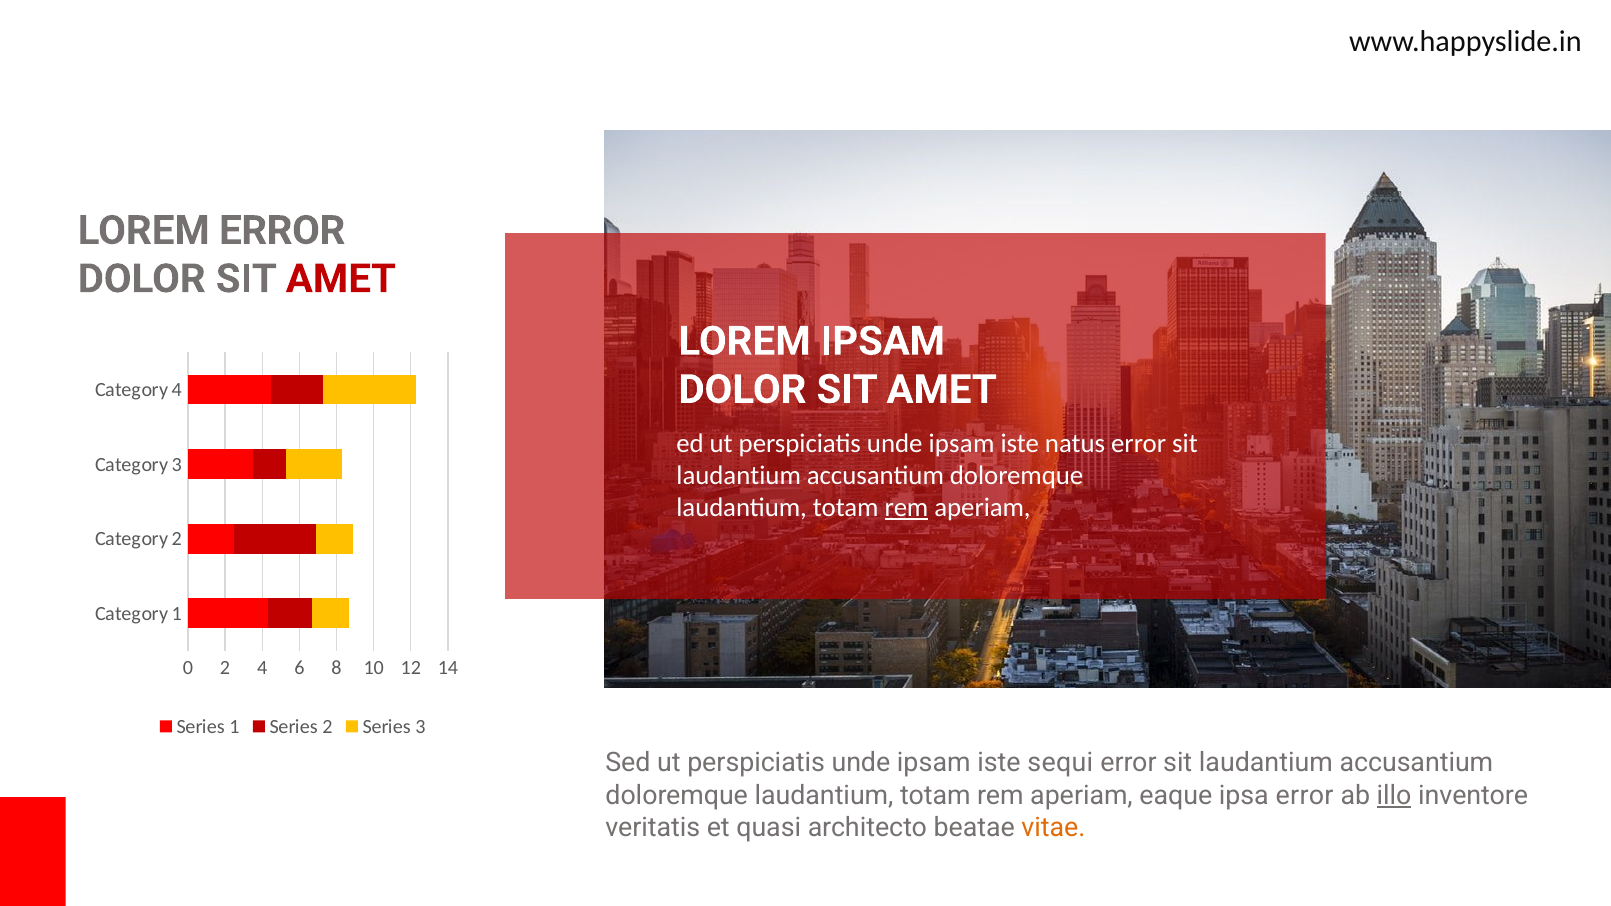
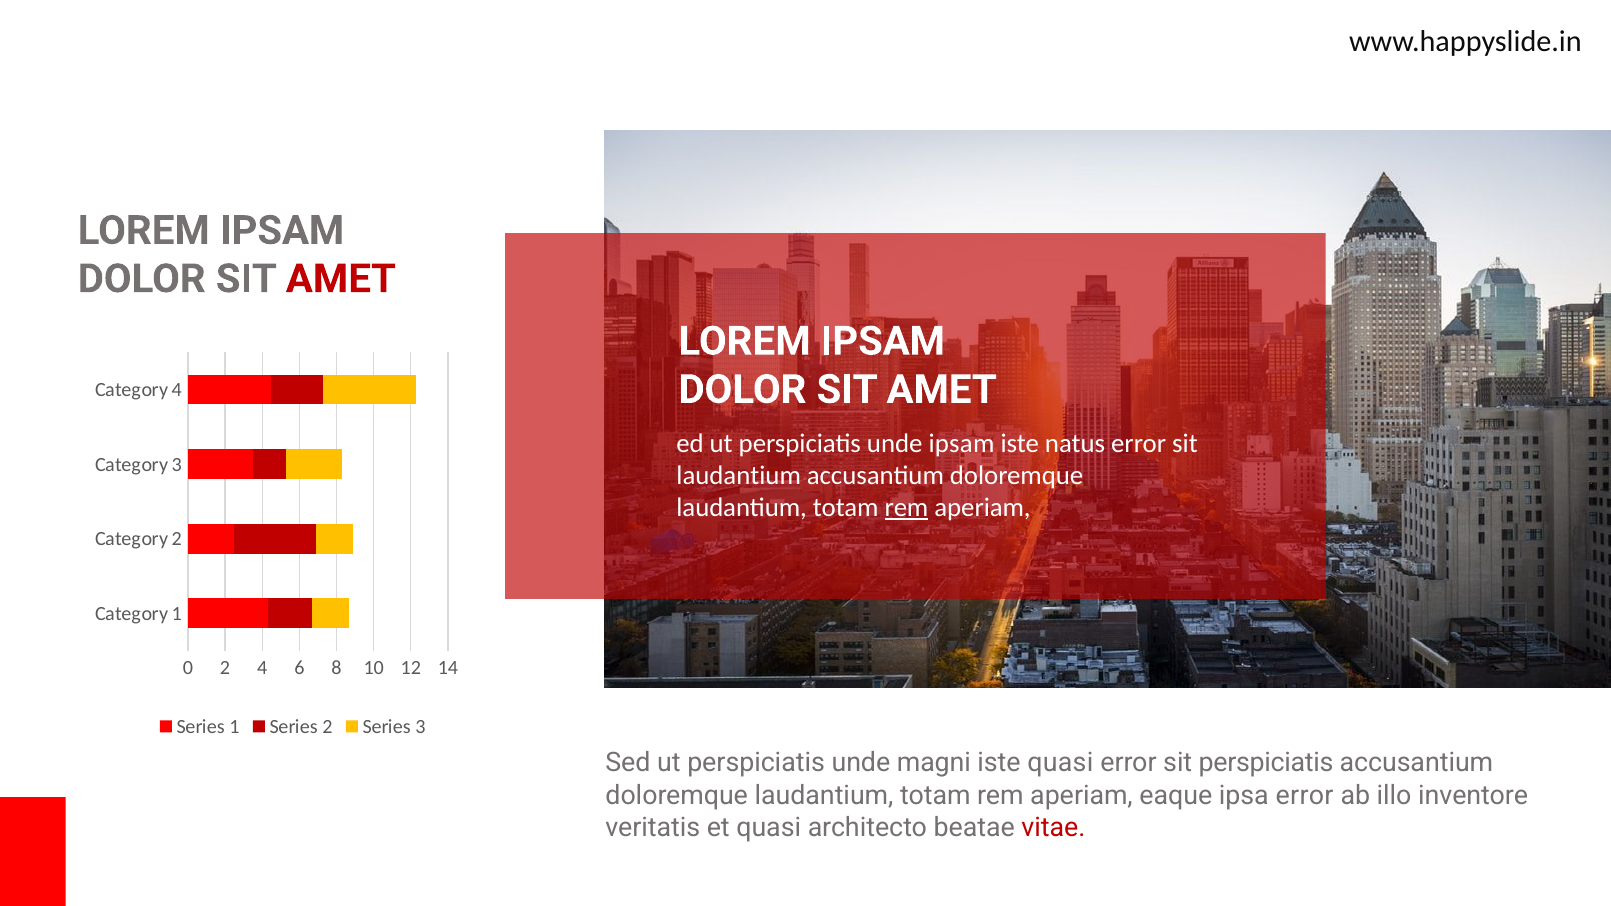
ERROR: ERROR -> IPSAM (282, 231)
ipsam: ipsam -> magni (934, 763)
iste sequi: sequi -> quasi (1060, 763)
laudantium: laudantium -> perspiciatis (1266, 763)
illo underline: present -> none (1394, 795)
vitae colour: orange -> red (1053, 828)
